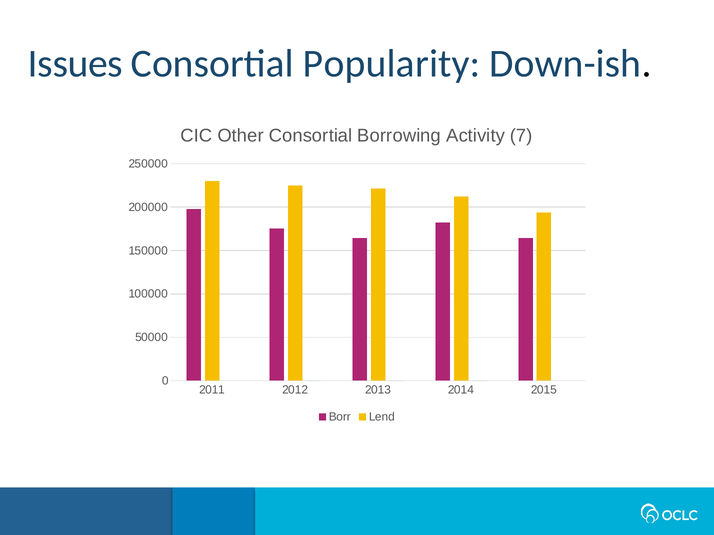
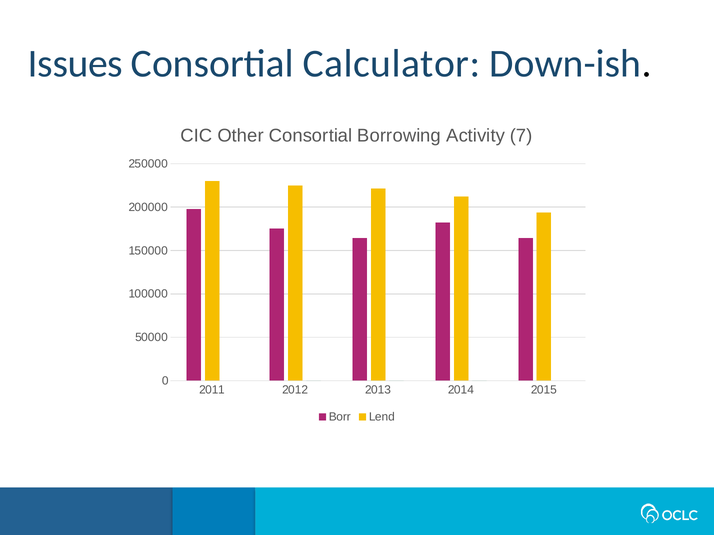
Popularity: Popularity -> Calculator (392, 64)
